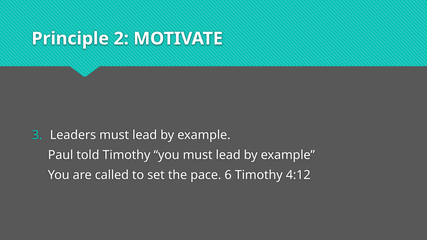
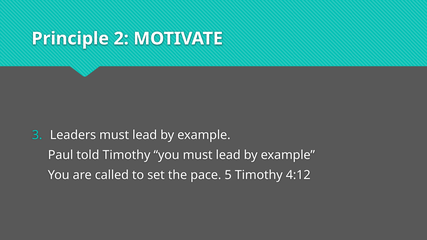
6: 6 -> 5 (228, 175)
